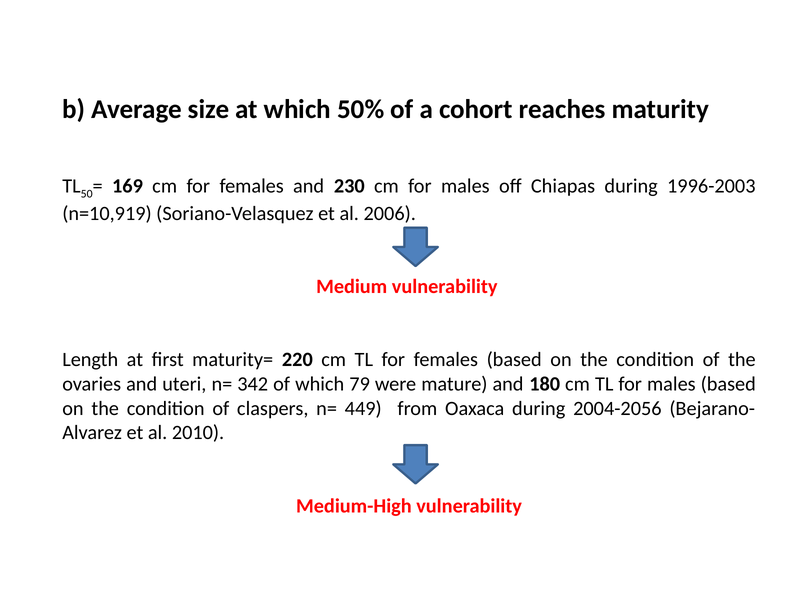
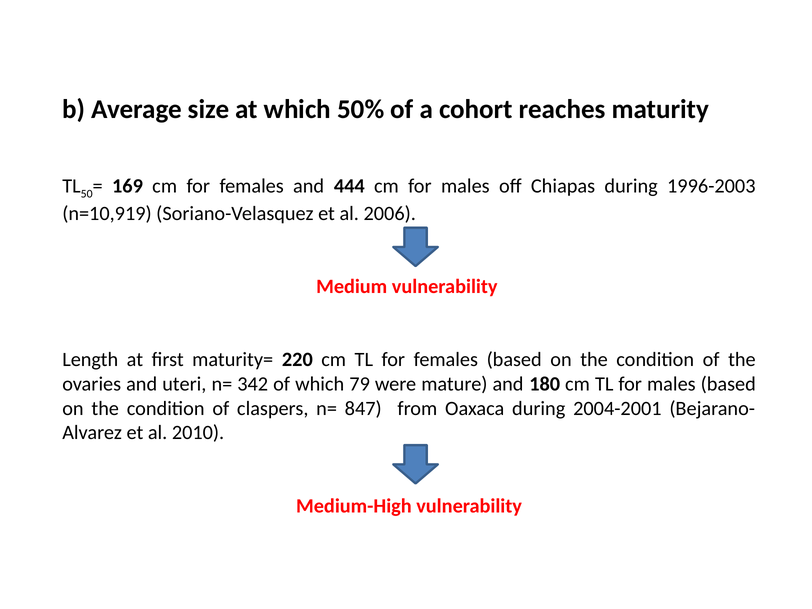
230: 230 -> 444 (349, 186)
449: 449 -> 847 (363, 408)
2004-2056: 2004-2056 -> 2004-2001 (617, 408)
